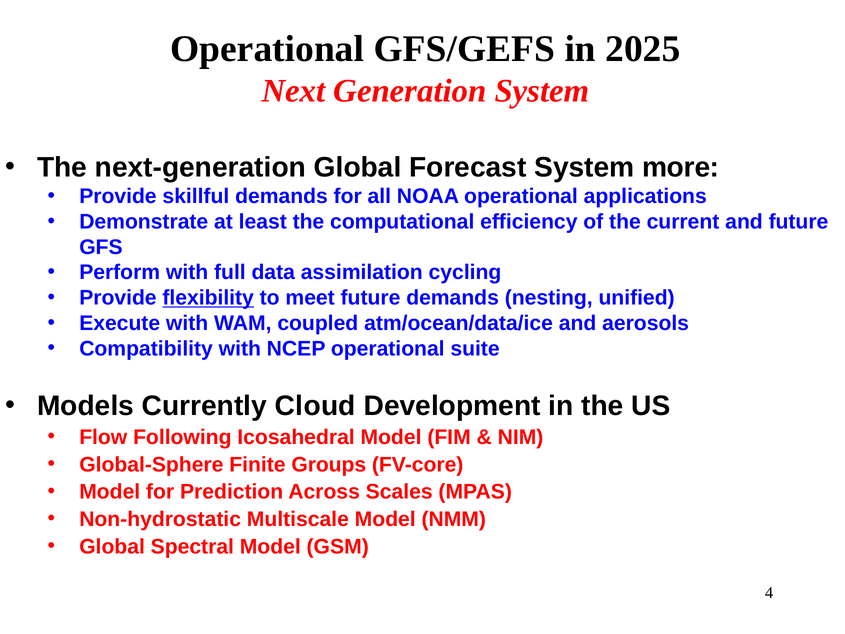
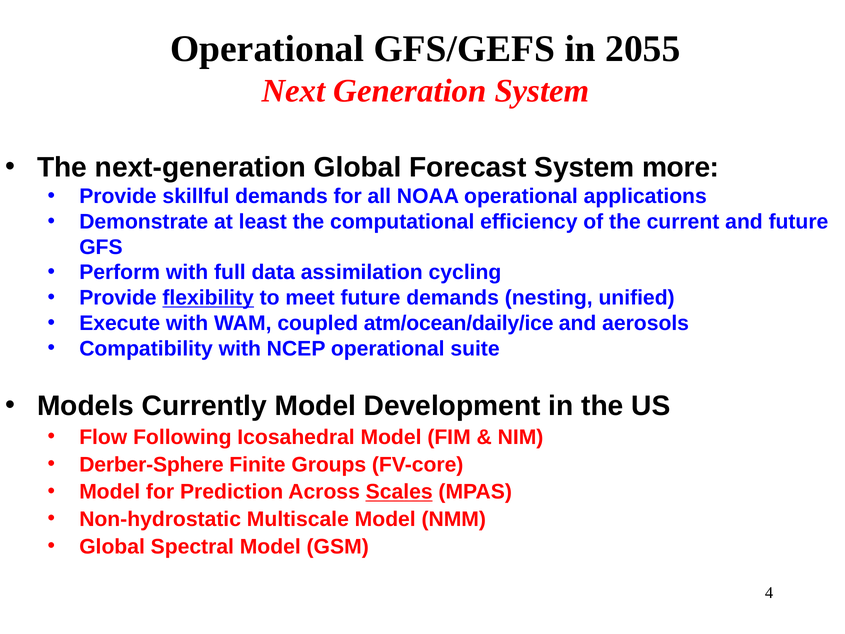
2025: 2025 -> 2055 (643, 49)
atm/ocean/data/ice: atm/ocean/data/ice -> atm/ocean/daily/ice (459, 323)
Currently Cloud: Cloud -> Model (315, 406)
Global-Sphere: Global-Sphere -> Derber-Sphere (151, 464)
Scales underline: none -> present (399, 492)
